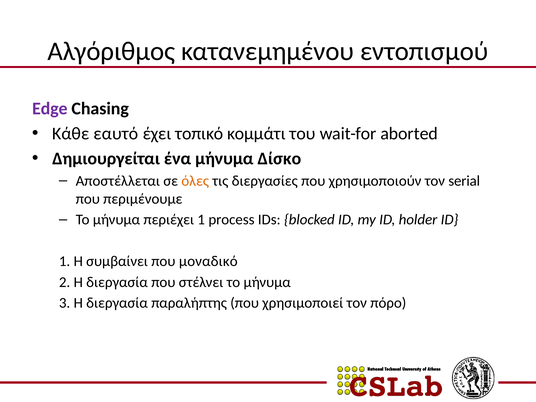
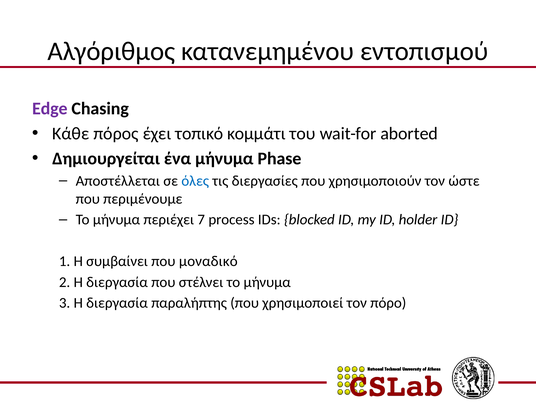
εαυτό: εαυτό -> πόρος (116, 133)
Δίσκο: Δίσκο -> Phase (279, 158)
όλες colour: orange -> blue (195, 181)
serial: serial -> ώστε (464, 181)
περιέχει 1: 1 -> 7 (201, 220)
